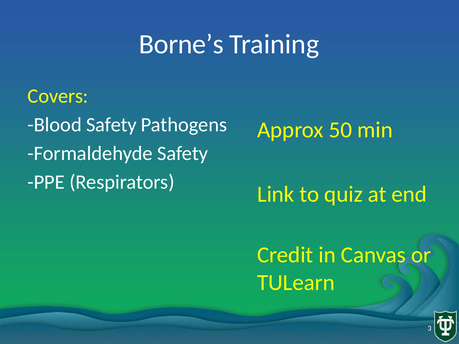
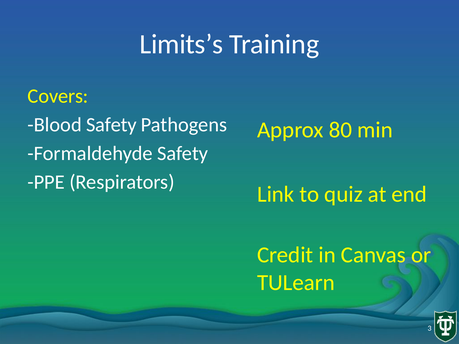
Borne’s: Borne’s -> Limits’s (181, 44)
50: 50 -> 80 (340, 130)
